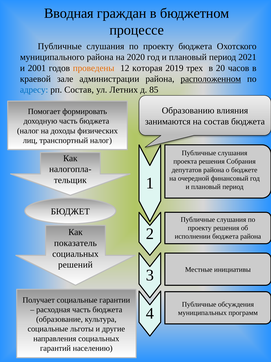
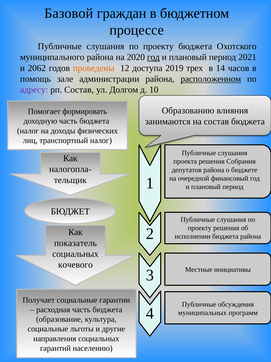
Вводная: Вводная -> Базовой (69, 13)
год underline: none -> present (153, 57)
2001: 2001 -> 2062 (37, 68)
которая: которая -> доступа (147, 68)
20: 20 -> 14 (220, 68)
краевой: краевой -> помощь (35, 79)
адресу colour: blue -> purple (34, 90)
Летних: Летних -> Долгом (124, 90)
85: 85 -> 10 (154, 90)
решений: решений -> кочевого (75, 264)
